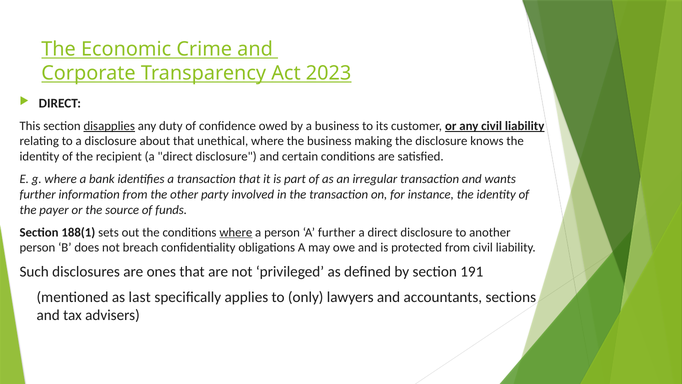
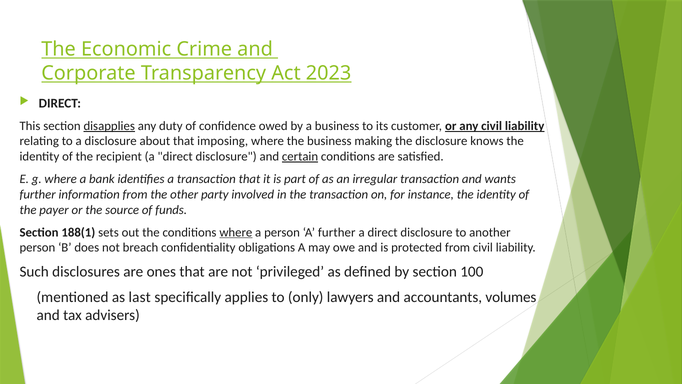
unethical: unethical -> imposing (223, 141)
certain underline: none -> present (300, 156)
191: 191 -> 100 (472, 272)
sections: sections -> volumes (511, 297)
